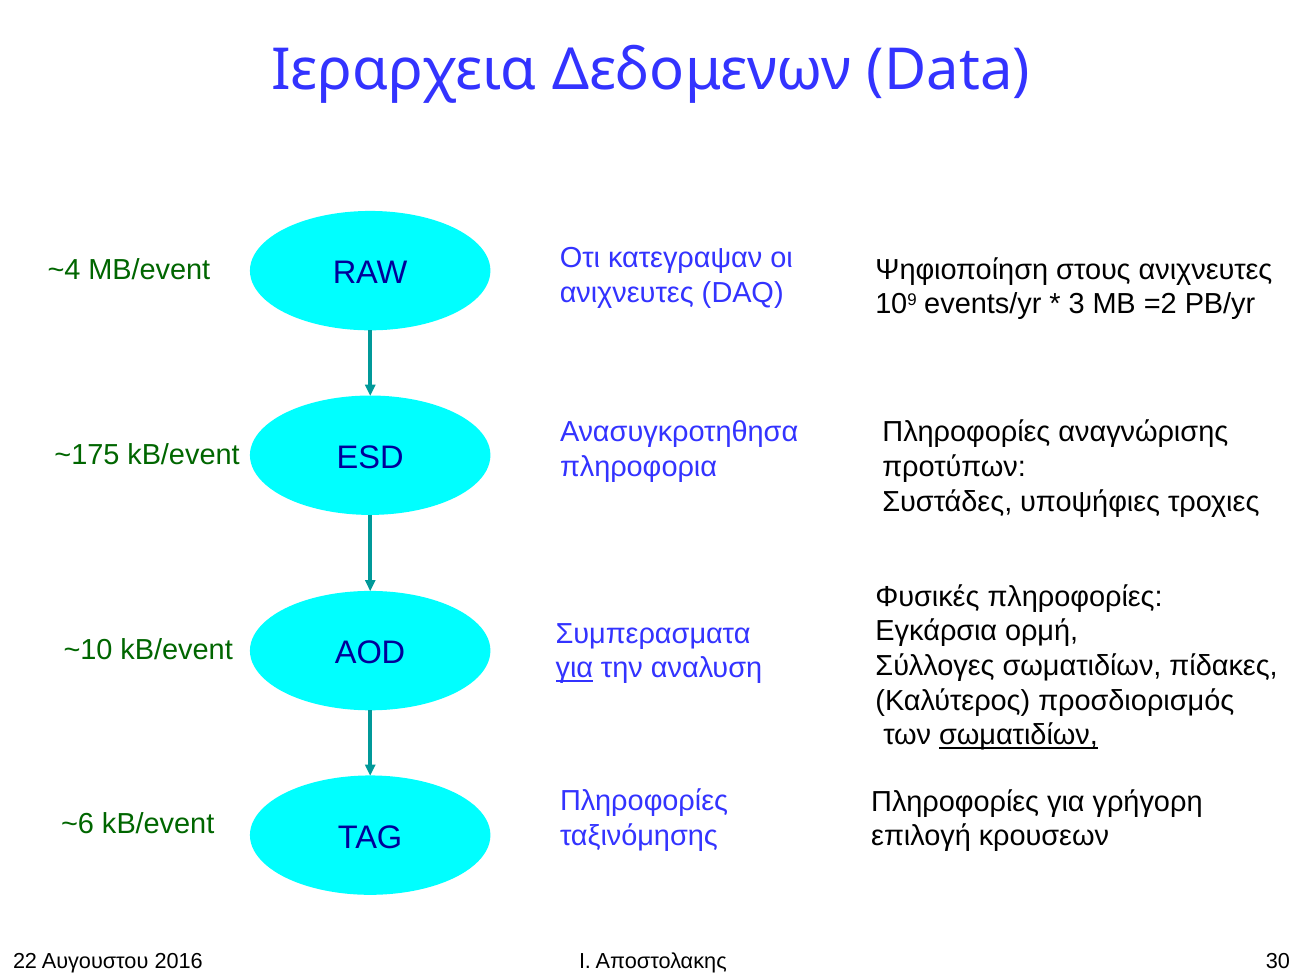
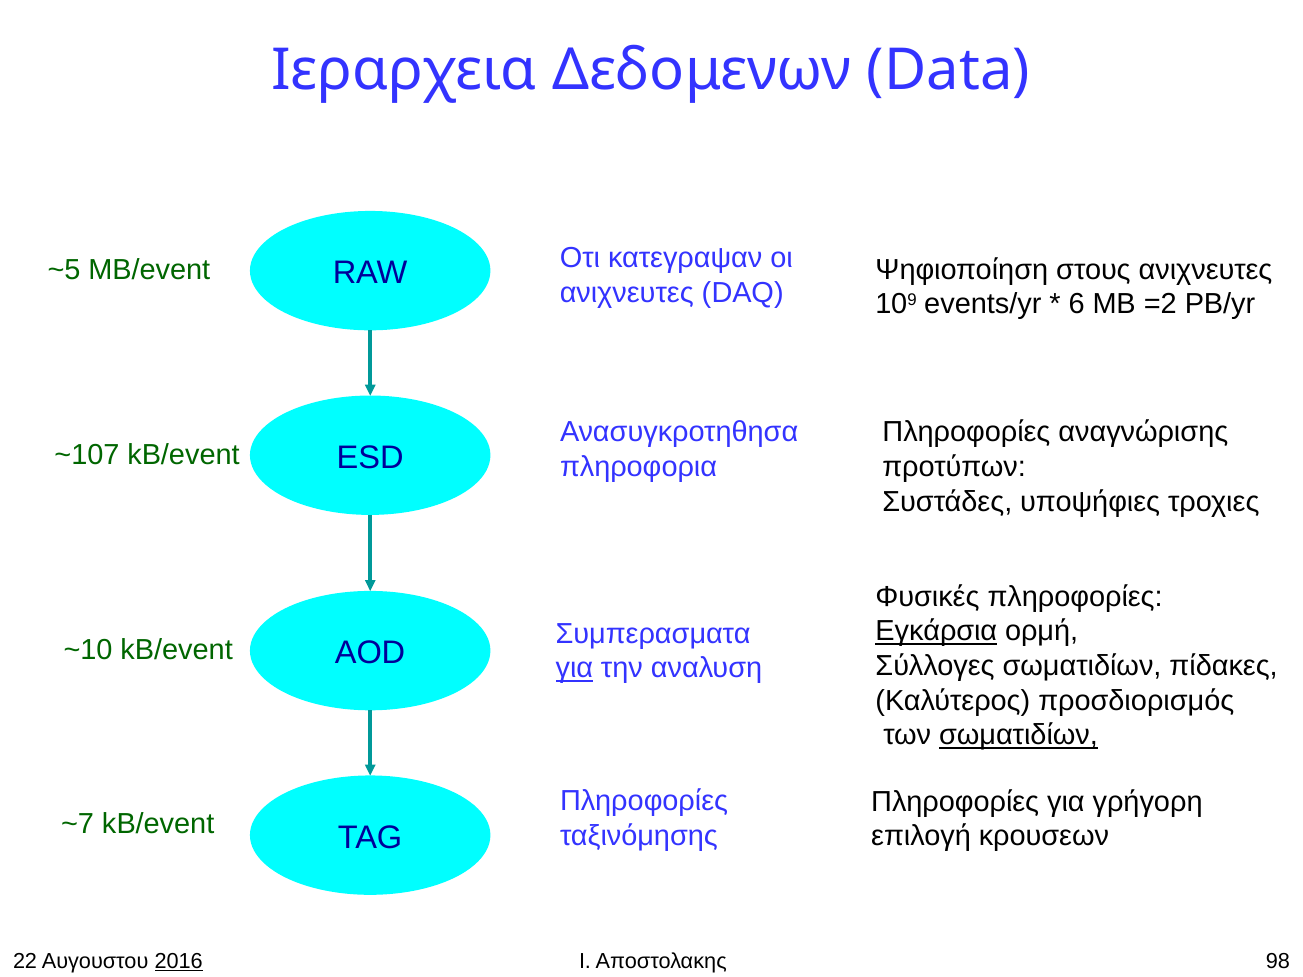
~4: ~4 -> ~5 (64, 270)
3: 3 -> 6 (1077, 305)
~175: ~175 -> ~107 (87, 455)
Εγκάρσια underline: none -> present (936, 631)
~6: ~6 -> ~7 (78, 824)
2016 underline: none -> present (179, 961)
30: 30 -> 98 (1278, 961)
